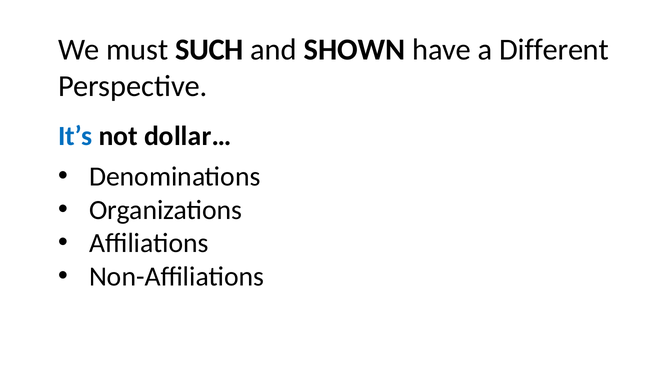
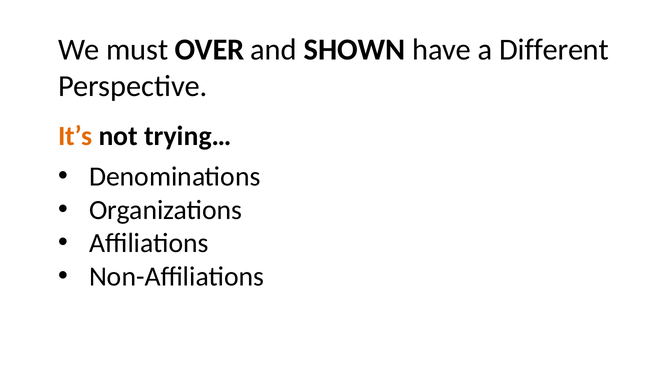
SUCH: SUCH -> OVER (209, 50)
It’s colour: blue -> orange (75, 136)
dollar…: dollar… -> trying… (188, 136)
